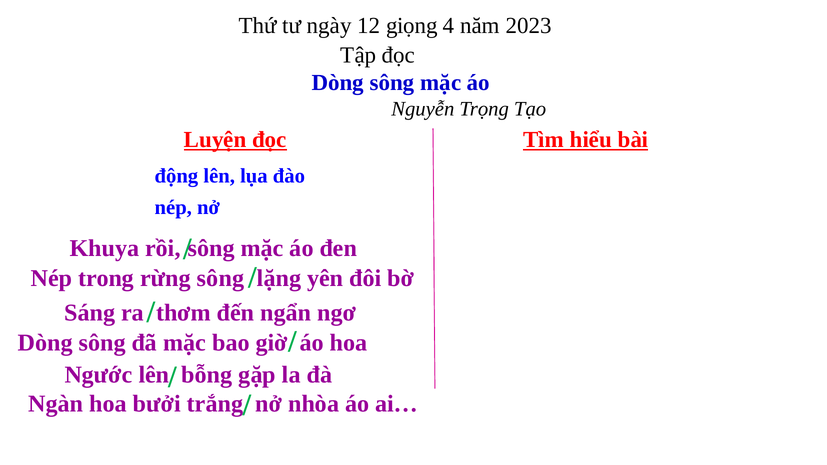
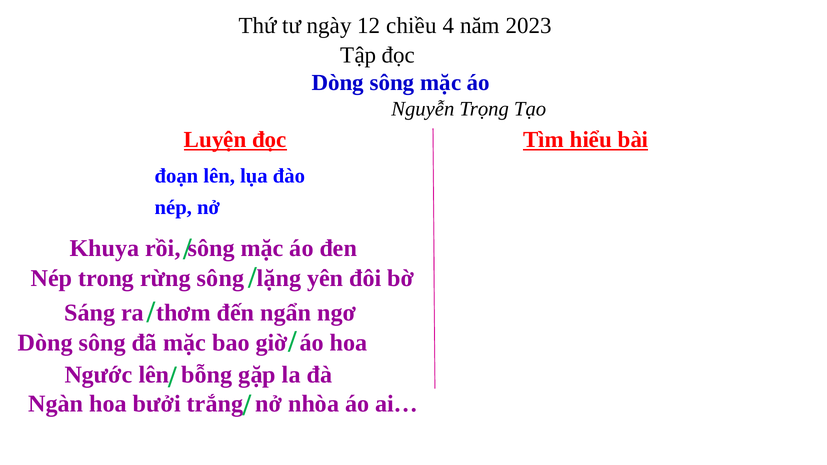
giọng: giọng -> chiều (412, 26)
động: động -> đoạn (176, 176)
